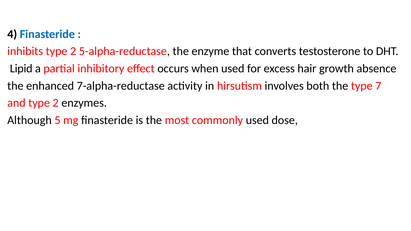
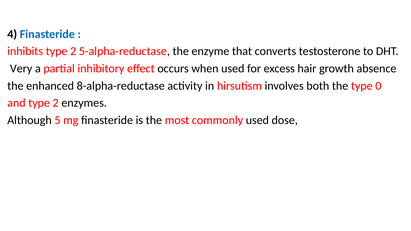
Lipid: Lipid -> Very (21, 69)
7-alpha-reductase: 7-alpha-reductase -> 8-alpha-reductase (121, 86)
7: 7 -> 0 (378, 86)
